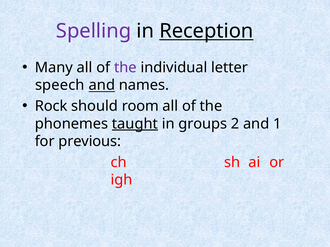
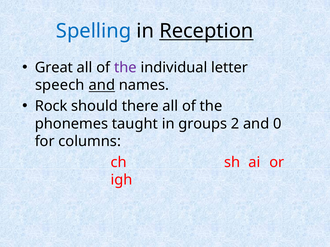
Spelling colour: purple -> blue (94, 31)
Many: Many -> Great (54, 68)
room: room -> there (140, 106)
taught underline: present -> none (135, 124)
1: 1 -> 0 (277, 124)
previous: previous -> columns (90, 142)
